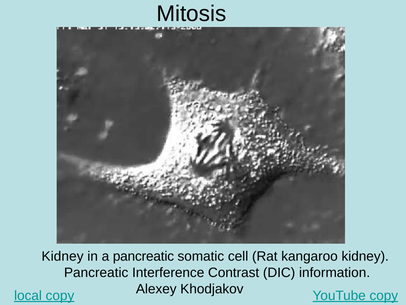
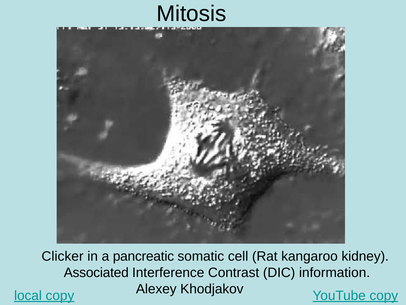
Kidney: Kidney -> Clicker (63, 256)
Pancreatic: Pancreatic -> Associated (96, 272)
